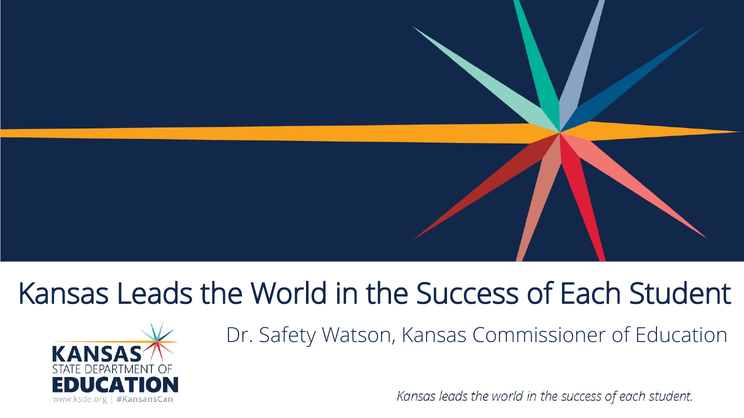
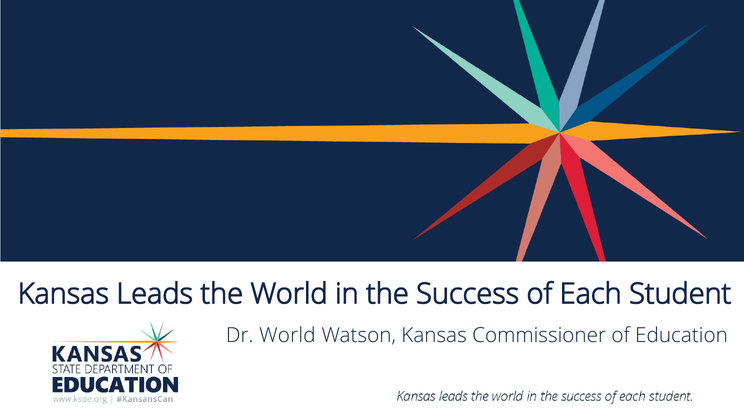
Dr Safety: Safety -> World (287, 336)
